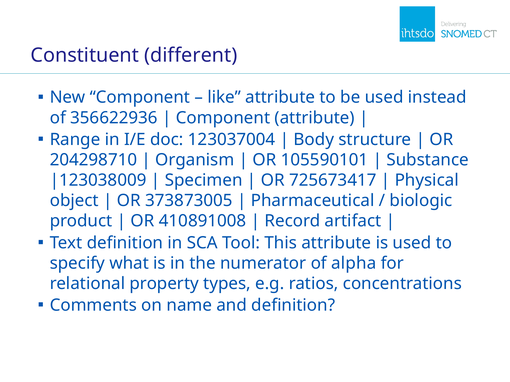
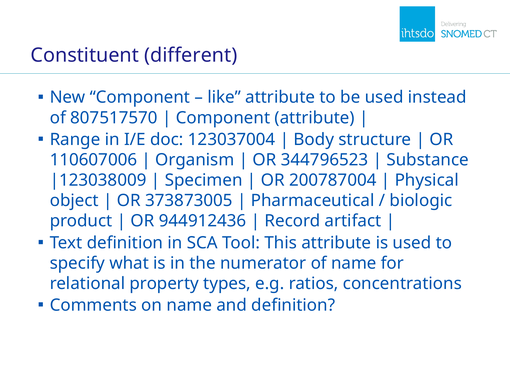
356622936: 356622936 -> 807517570 (114, 118)
204298710: 204298710 -> 110607006 (93, 160)
105590101: 105590101 -> 344796523 (325, 160)
725673417: 725673417 -> 200787004 (333, 180)
410891008: 410891008 -> 944912436 (203, 221)
of alpha: alpha -> name (354, 264)
